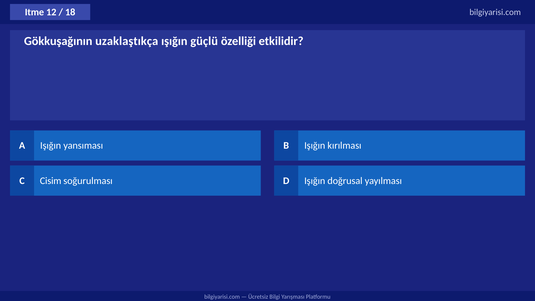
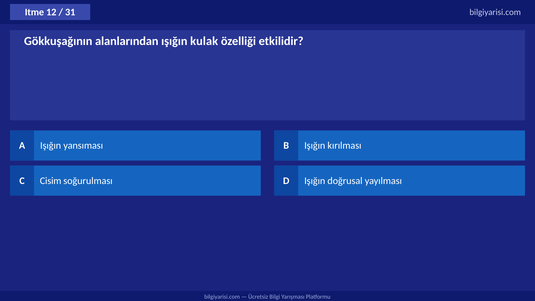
18: 18 -> 31 (70, 12)
uzaklaştıkça: uzaklaştıkça -> alanlarından (127, 41)
güçlü: güçlü -> kulak (204, 41)
